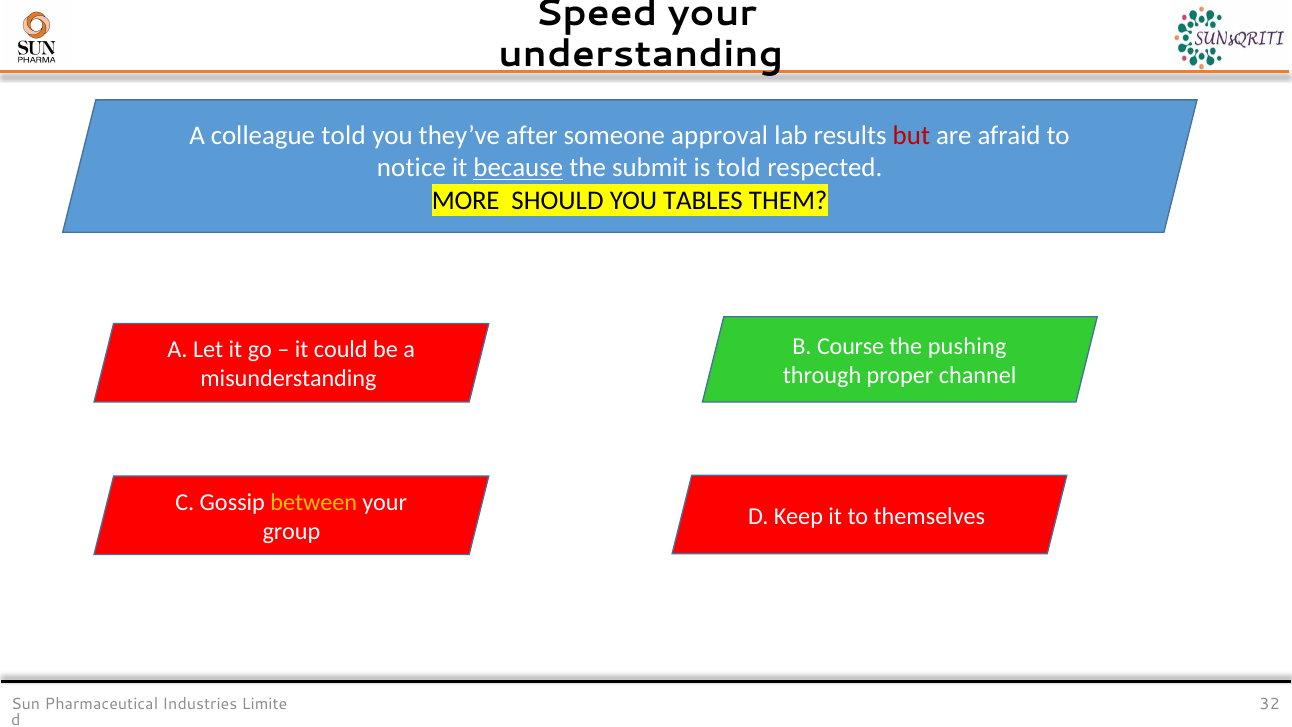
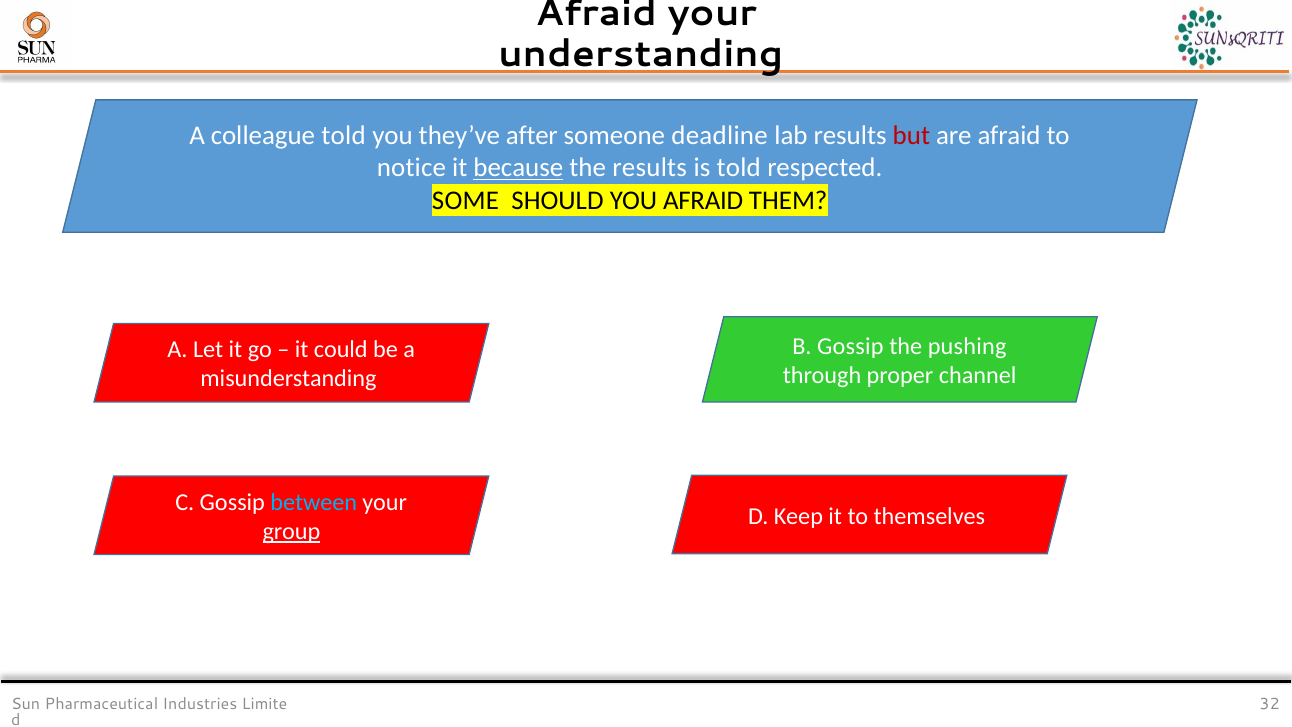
Speed: Speed -> Afraid (596, 14)
approval: approval -> deadline (720, 136)
the submit: submit -> results (650, 168)
MORE: MORE -> SOME (465, 200)
YOU TABLES: TABLES -> AFRAID (703, 200)
B Course: Course -> Gossip (850, 346)
between colour: yellow -> light blue (314, 502)
group underline: none -> present (291, 531)
